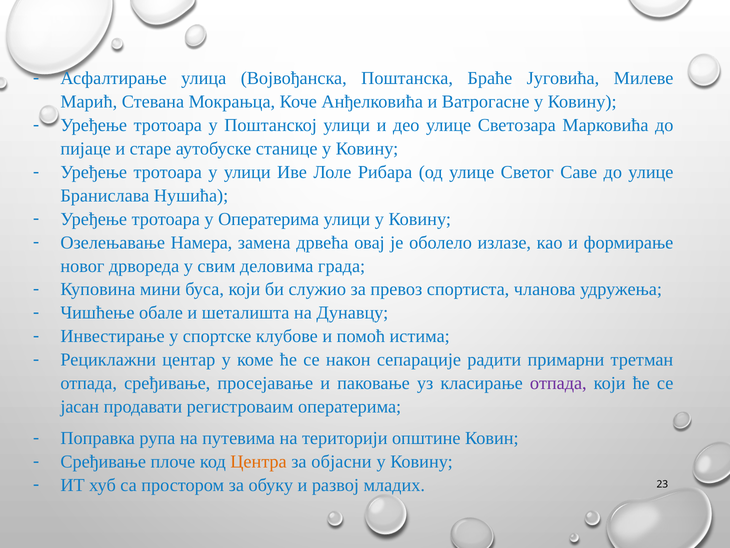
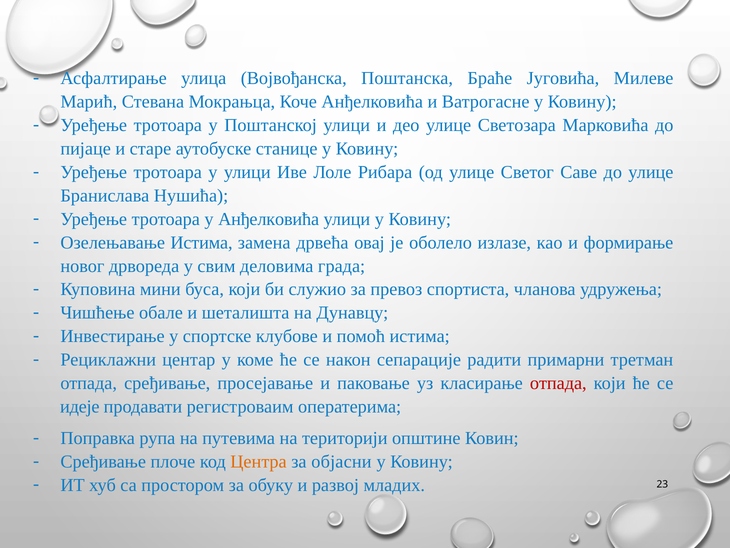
у Оператерима: Оператерима -> Анђелковића (269, 219)
Озелењавање Намера: Намера -> Истима (202, 242)
отпада colour: purple -> red (558, 383)
јасан: јасан -> идеје (80, 406)
